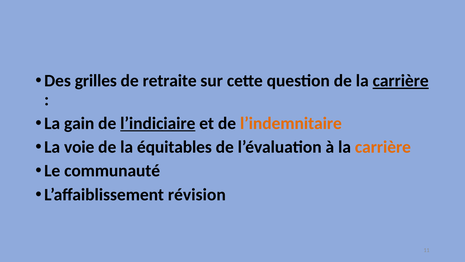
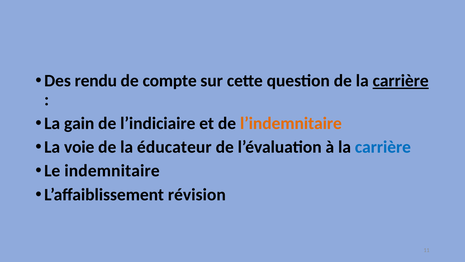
grilles: grilles -> rendu (96, 81)
retraite: retraite -> compte (170, 81)
l’indiciaire underline: present -> none (158, 123)
équitables: équitables -> éducateur (174, 147)
carrière colour: orange -> blue (383, 147)
communauté: communauté -> indemnitaire (112, 171)
